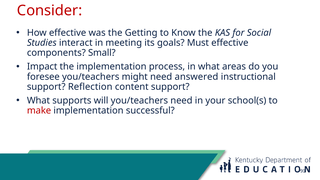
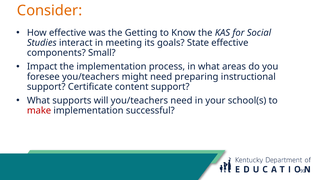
Consider colour: red -> orange (50, 11)
Must: Must -> State (198, 43)
answered: answered -> preparing (196, 77)
Reflection: Reflection -> Certificate (90, 87)
